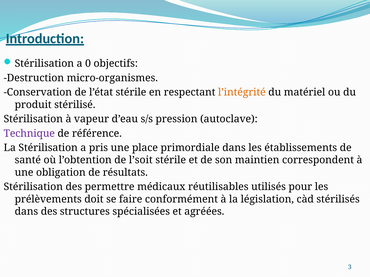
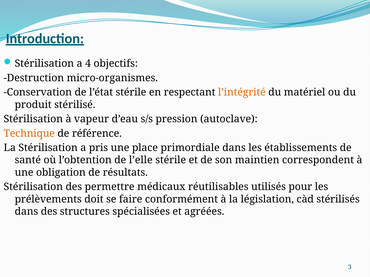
0: 0 -> 4 (88, 64)
Technique colour: purple -> orange (29, 134)
l’soit: l’soit -> l’elle (141, 160)
